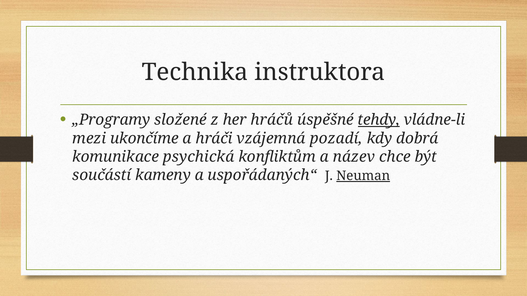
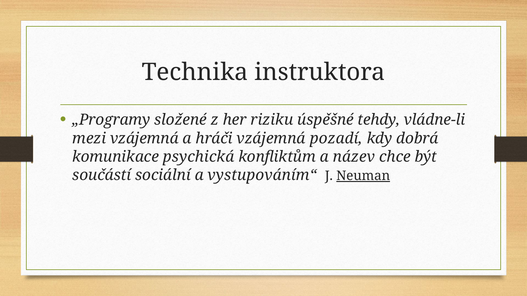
hráčů: hráčů -> riziku (272, 120)
tehdy underline: present -> none (379, 120)
mezi ukončíme: ukončíme -> vzájemná (144, 139)
kameny: kameny -> sociální (163, 175)
uspořádaných“: uspořádaných“ -> vystupováním“ (262, 175)
